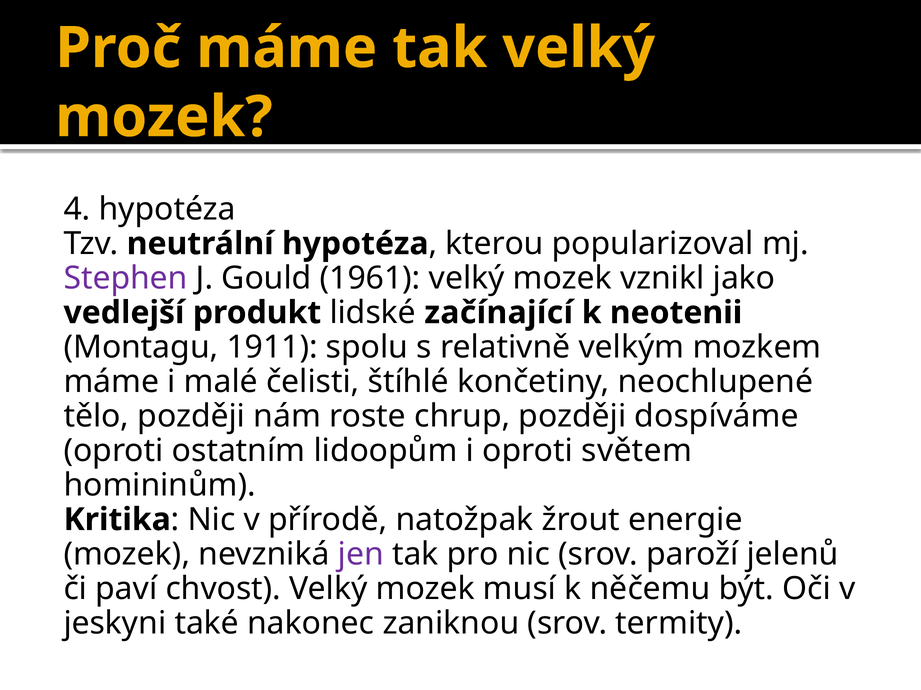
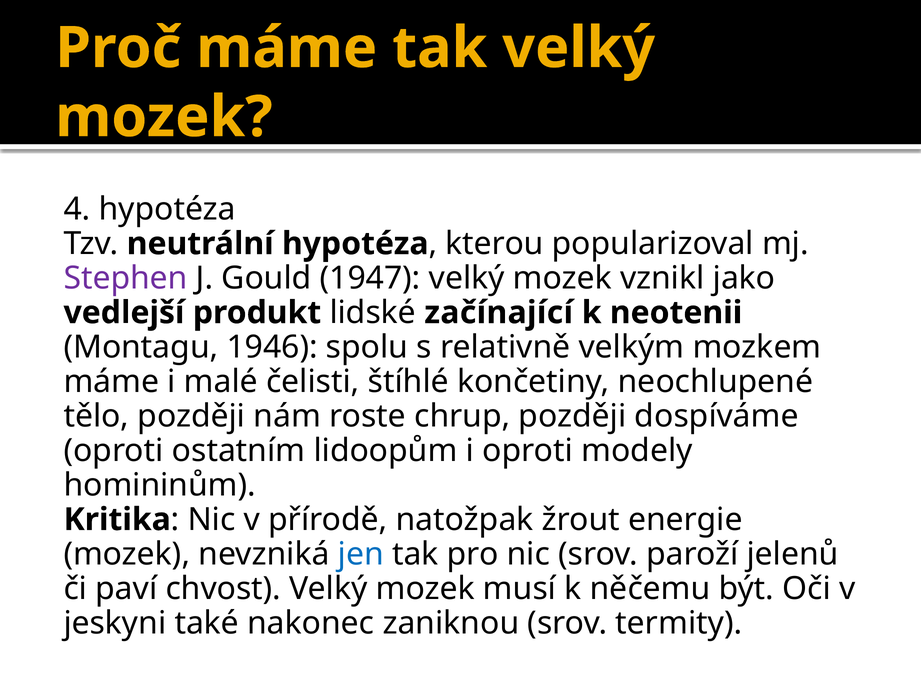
1961: 1961 -> 1947 (370, 278)
1911: 1911 -> 1946 (272, 348)
světem: světem -> modely (637, 451)
jen colour: purple -> blue (361, 555)
